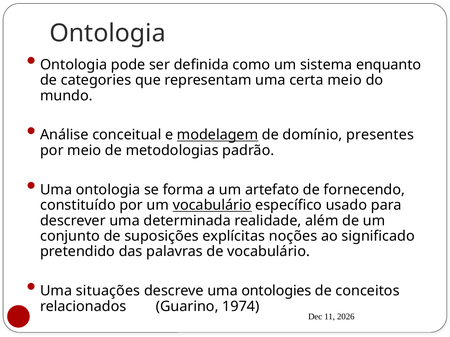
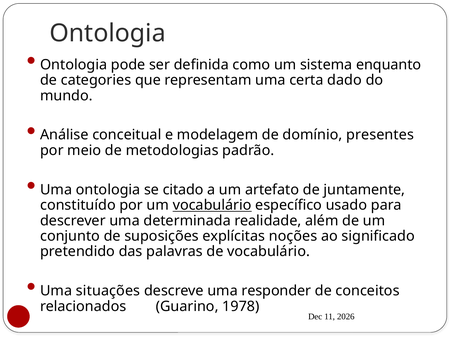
certa meio: meio -> dado (345, 80)
modelagem underline: present -> none (218, 135)
forma: forma -> citado (183, 190)
fornecendo: fornecendo -> juntamente (364, 190)
ontologies: ontologies -> responder (276, 291)
1974: 1974 -> 1978 (241, 307)
